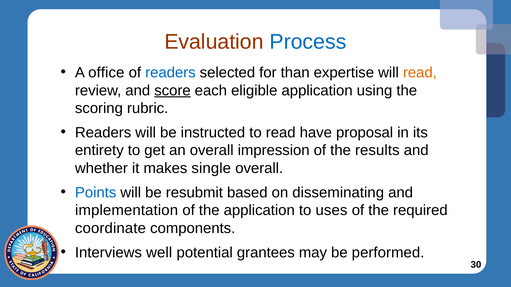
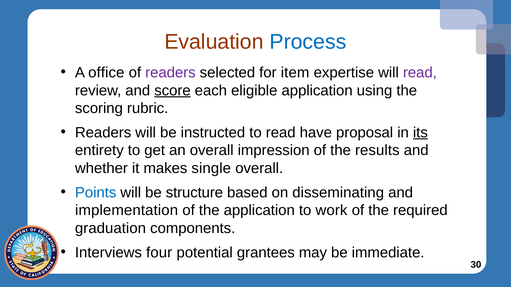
readers colour: blue -> purple (170, 73)
than: than -> item (295, 73)
read colour: orange -> purple (420, 73)
its underline: none -> present (420, 133)
resubmit: resubmit -> structure (194, 193)
uses: uses -> work (331, 211)
coordinate: coordinate -> graduation (110, 229)
well: well -> four (159, 253)
performed: performed -> immediate (388, 253)
